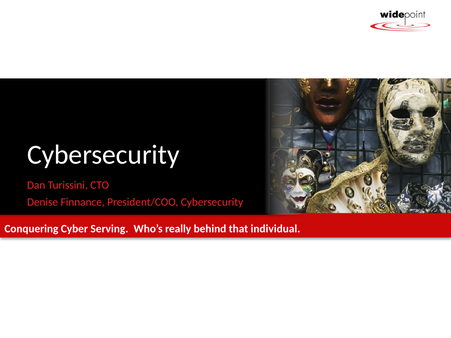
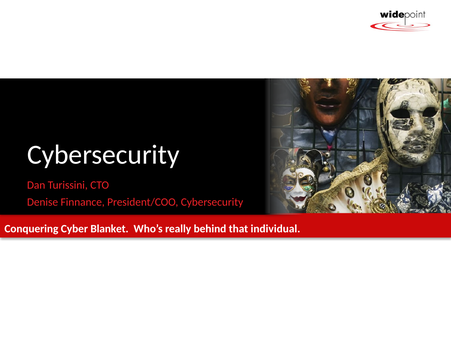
Serving: Serving -> Blanket (110, 229)
